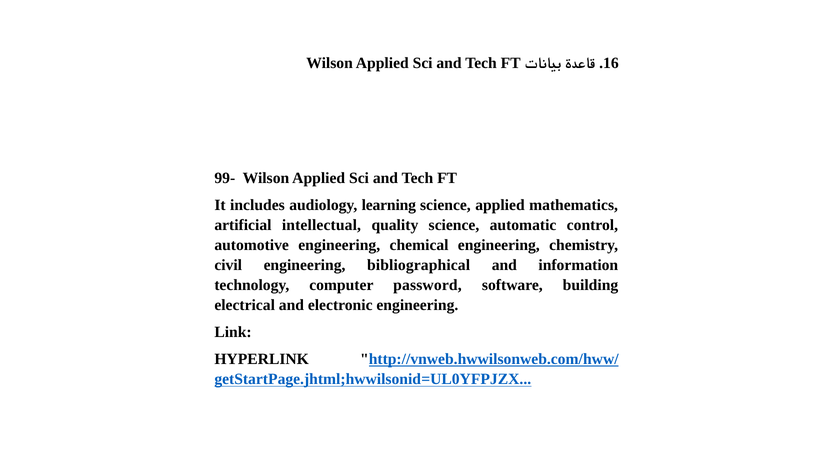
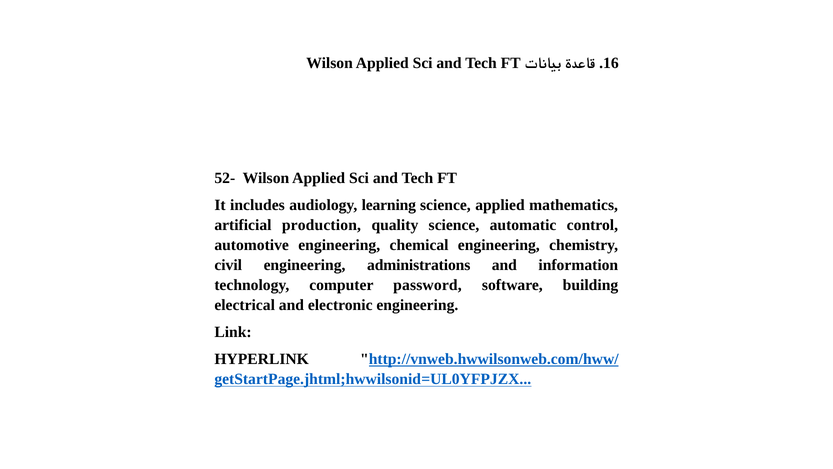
99-: 99- -> 52- (225, 178)
intellectual: intellectual -> production (321, 225)
bibliographical: bibliographical -> administrations (419, 265)
